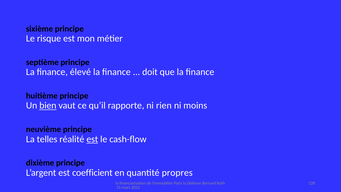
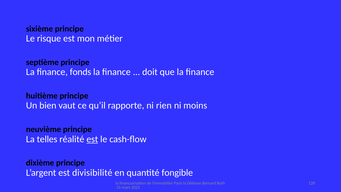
élevé: élevé -> fonds (80, 72)
bien underline: present -> none (48, 105)
coefficient: coefficient -> divisibilité (92, 172)
propres: propres -> fongible (177, 172)
